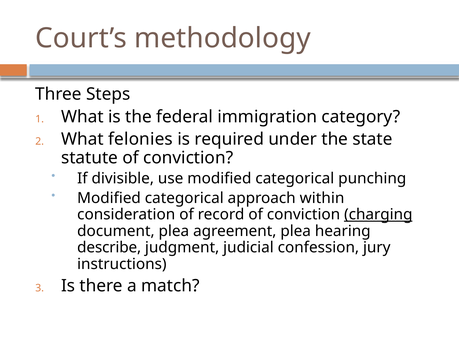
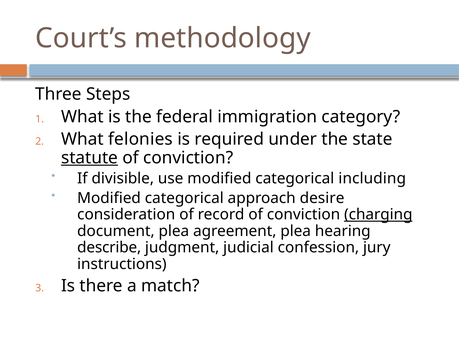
statute underline: none -> present (90, 158)
punching: punching -> including (372, 178)
within: within -> desire (322, 198)
